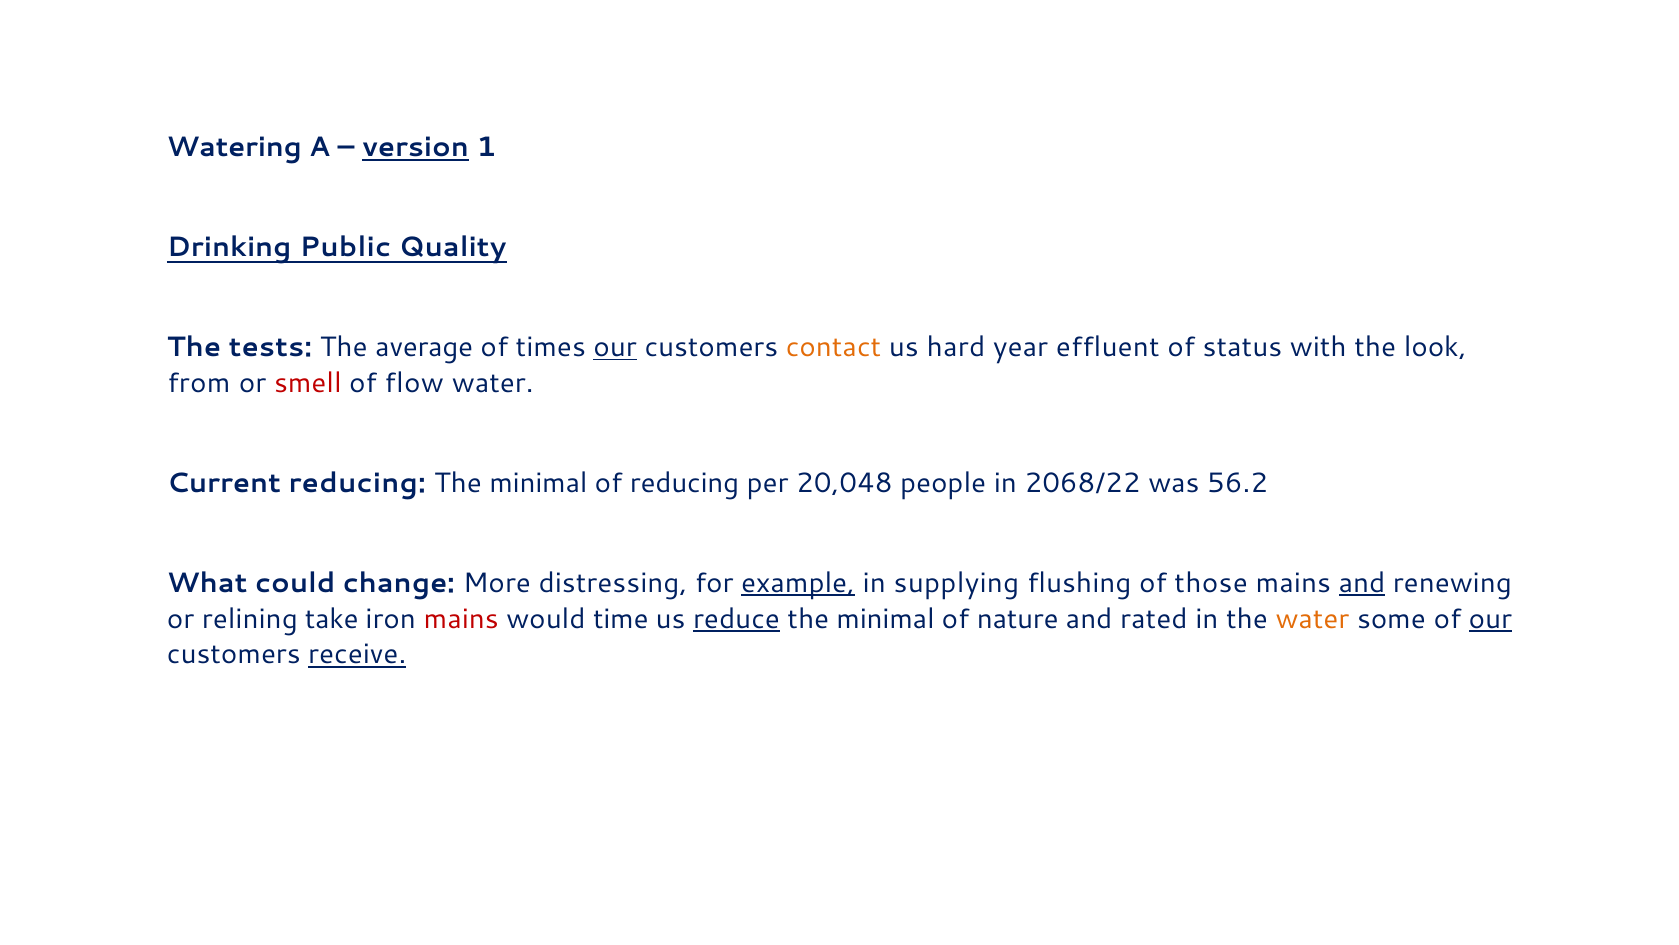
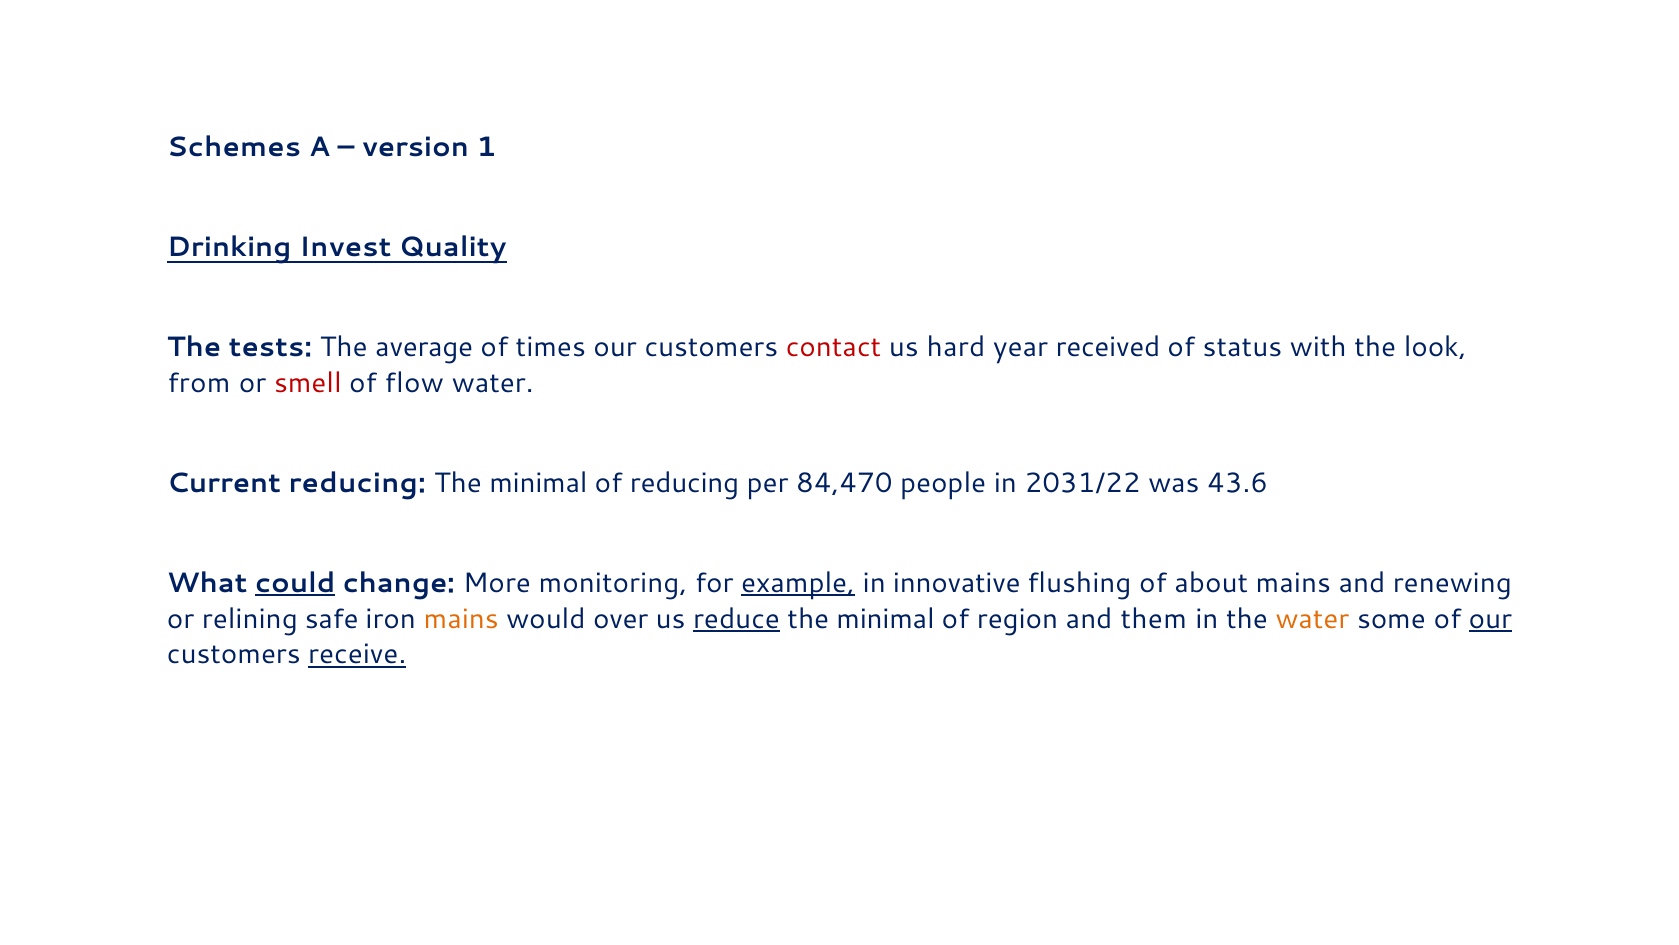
Watering: Watering -> Schemes (234, 148)
version underline: present -> none (416, 148)
Public: Public -> Invest (345, 247)
our underline: present -> none (615, 347)
contact colour: orange -> red (834, 347)
effluent: effluent -> received (1108, 347)
20,048: 20,048 -> 84,470 (844, 483)
2068/22: 2068/22 -> 2031/22 (1083, 483)
56.2: 56.2 -> 43.6 (1238, 483)
could underline: none -> present (295, 583)
distressing: distressing -> monitoring (613, 583)
supplying: supplying -> innovative (957, 583)
those: those -> about (1211, 583)
and underline: present -> none (1362, 583)
take: take -> safe (332, 618)
mains colour: red -> orange (461, 618)
time: time -> over (621, 618)
nature: nature -> region (1018, 618)
rated: rated -> them (1154, 618)
